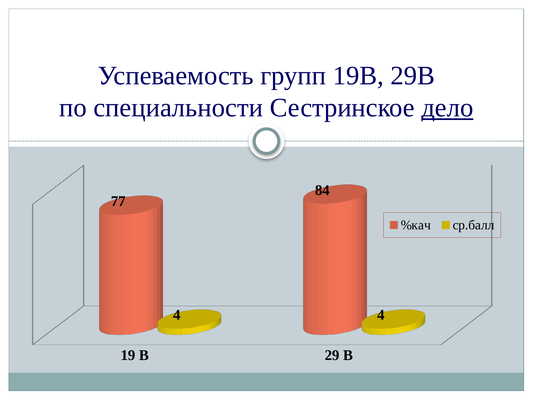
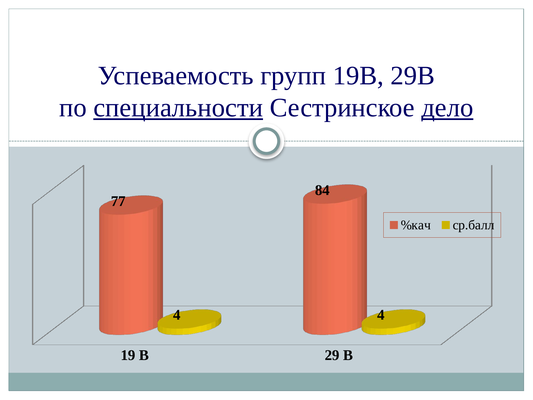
специальности underline: none -> present (178, 108)
